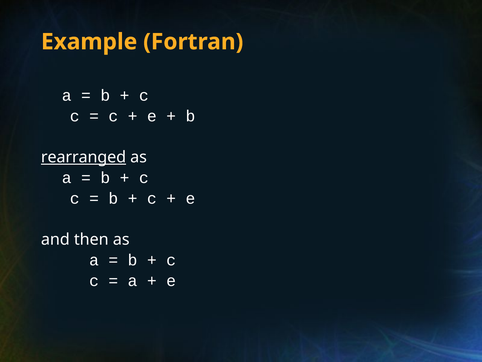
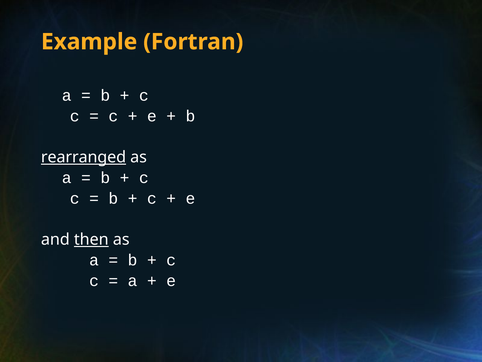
then underline: none -> present (91, 239)
